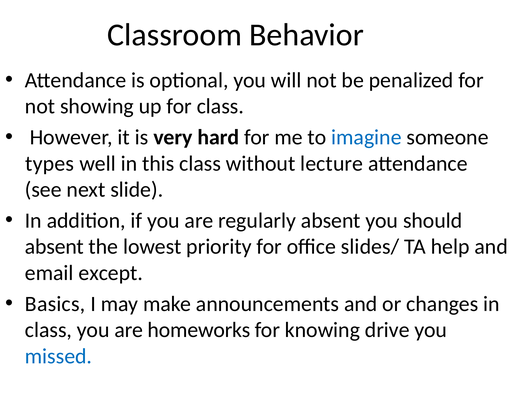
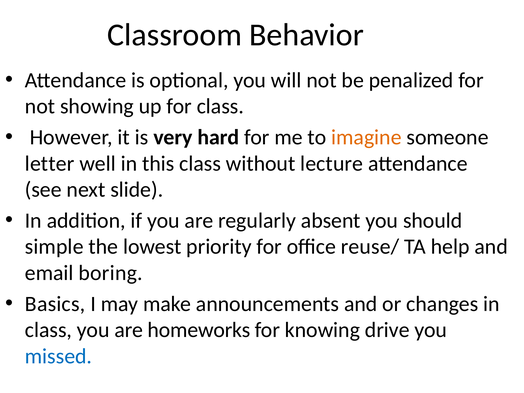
imagine colour: blue -> orange (366, 137)
types: types -> letter (50, 164)
absent: absent -> simple (54, 247)
slides/: slides/ -> reuse/ (370, 247)
except: except -> boring (111, 273)
